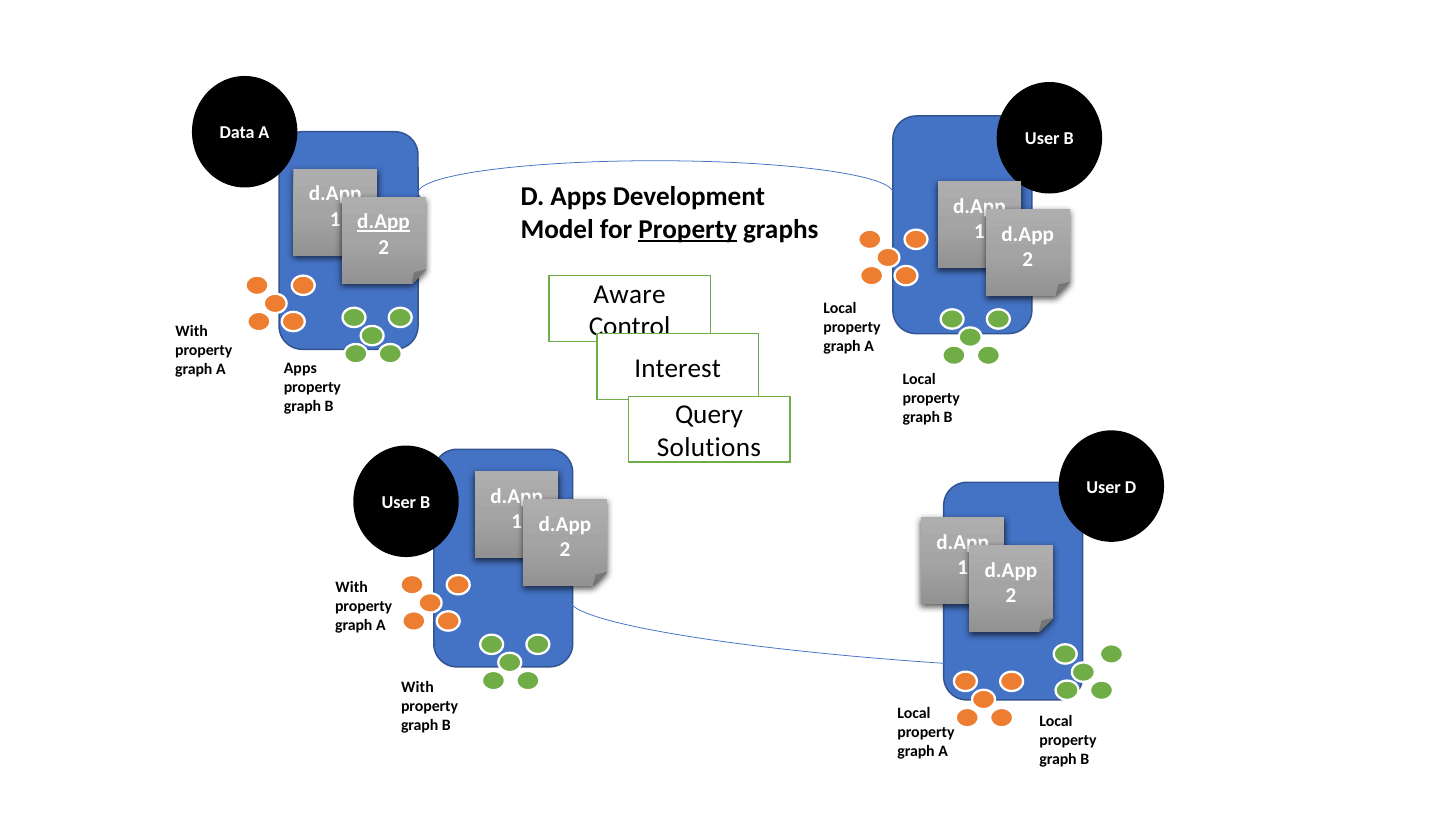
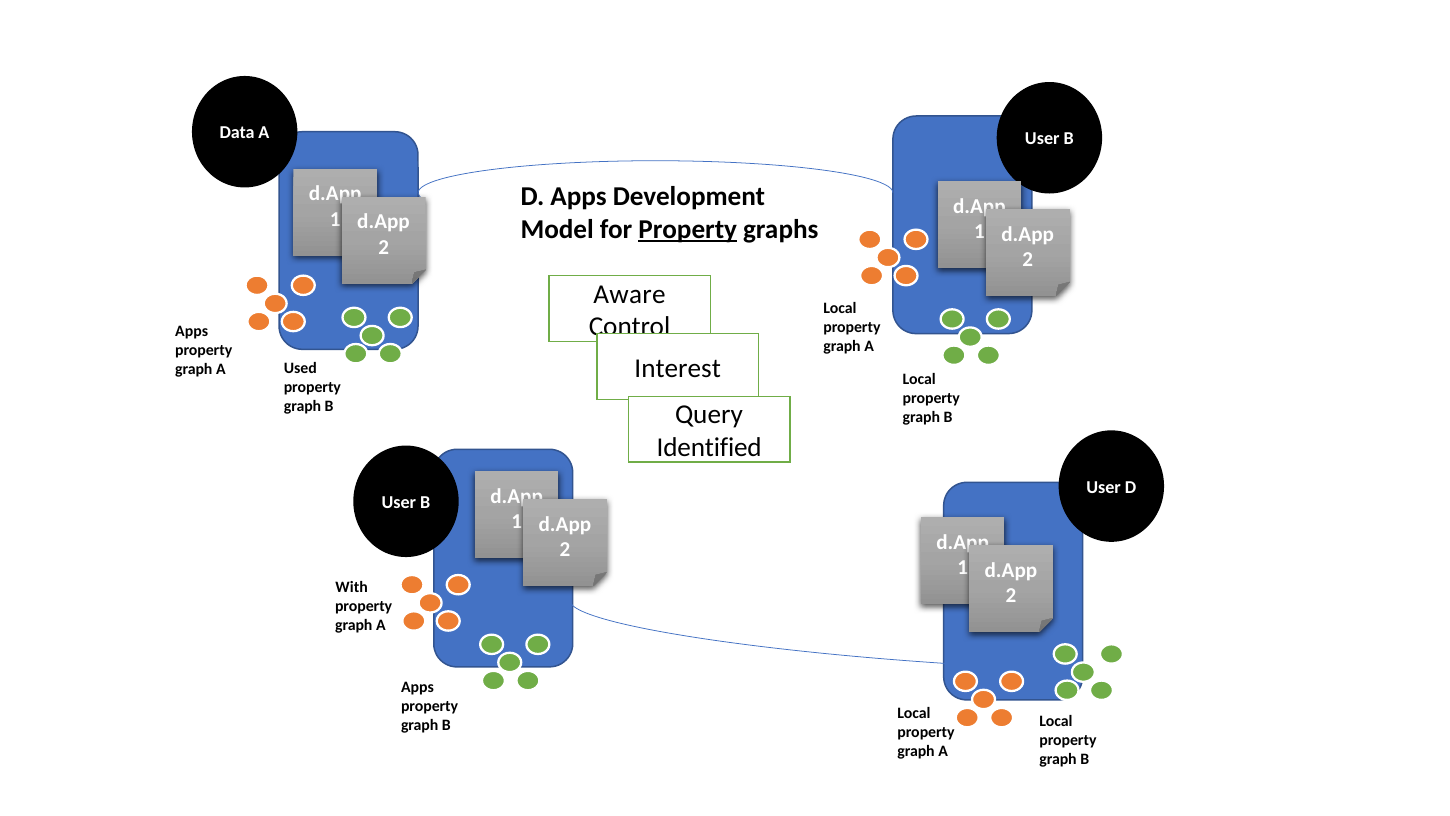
d.App underline: present -> none (384, 222)
With: With -> Apps (192, 331)
Apps: Apps -> Used (300, 368)
Solutions: Solutions -> Identified (709, 447)
With: With -> Apps (418, 687)
